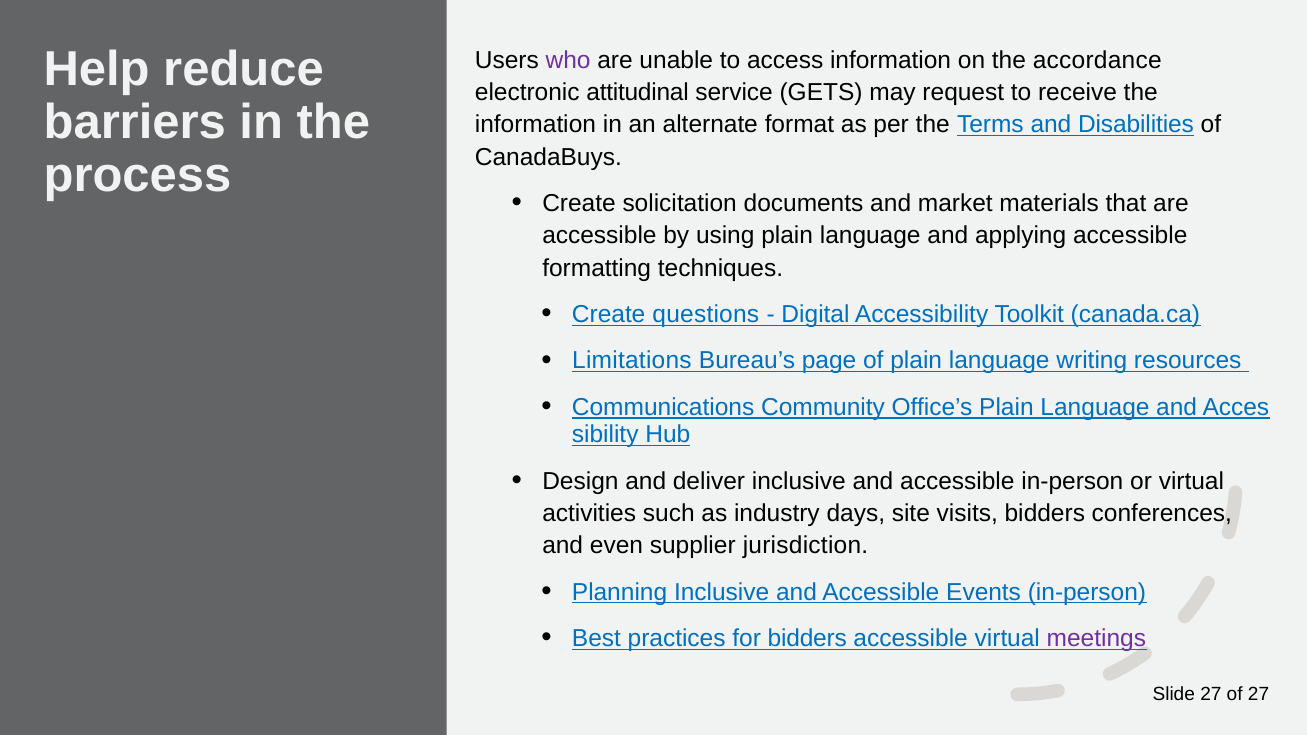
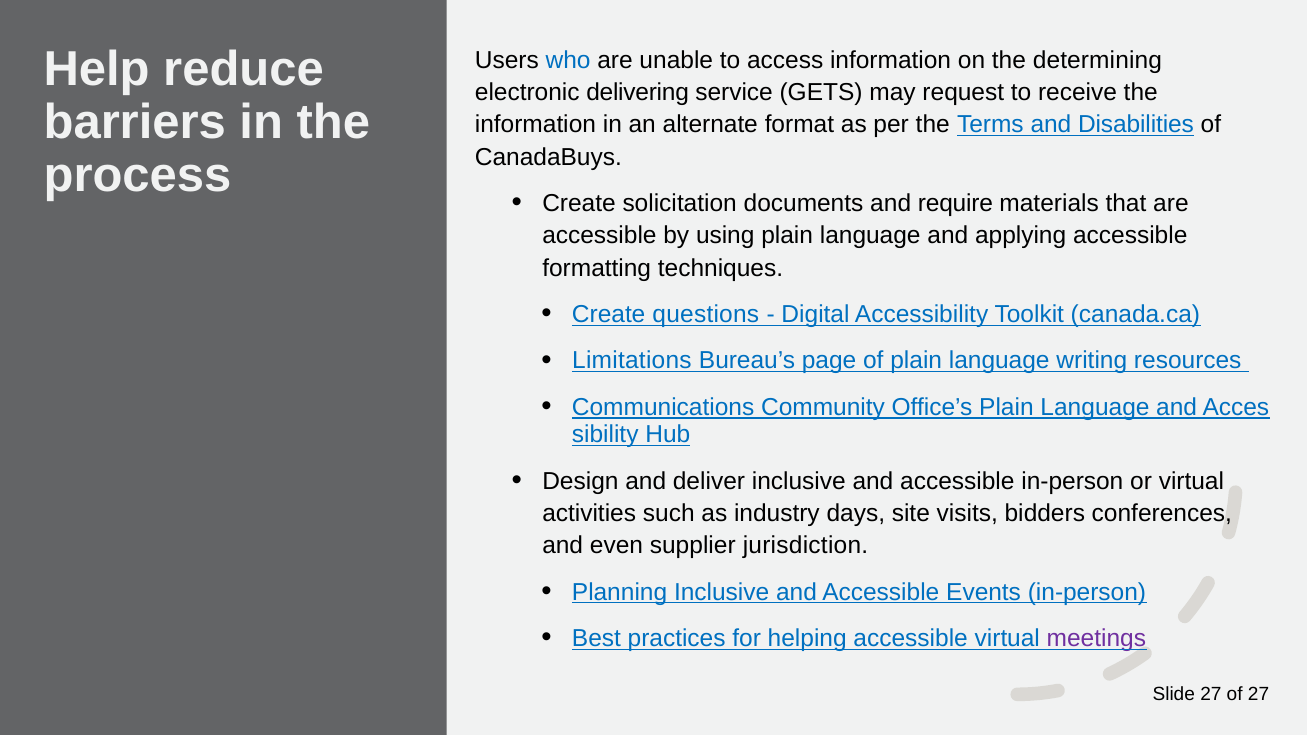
who colour: purple -> blue (568, 60)
accordance: accordance -> determining (1097, 60)
attitudinal: attitudinal -> delivering (638, 92)
market: market -> require (955, 203)
for bidders: bidders -> helping (807, 639)
